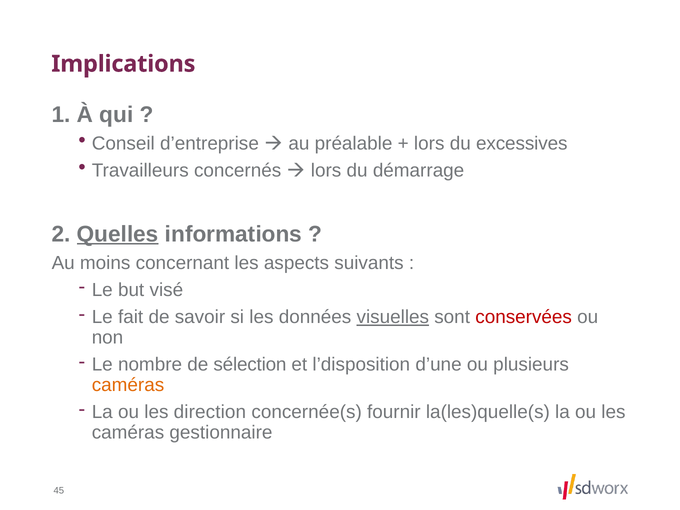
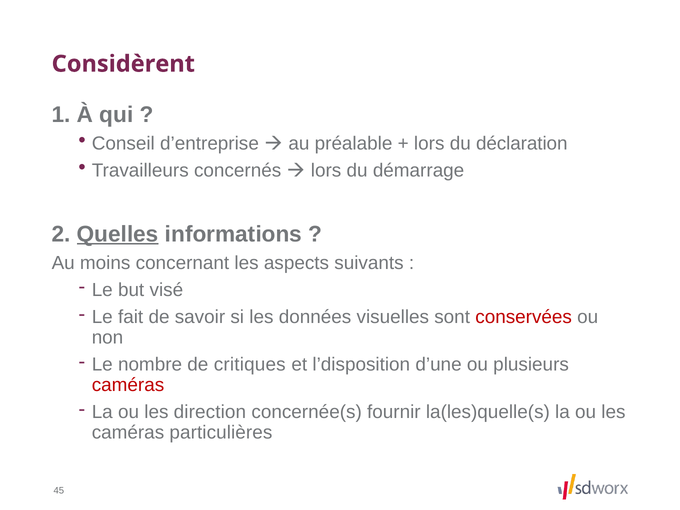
Implications: Implications -> Considèrent (123, 64)
excessives: excessives -> déclaration (522, 143)
visuelles underline: present -> none (393, 317)
sélection: sélection -> critiques (250, 365)
caméras colour: orange -> red (128, 385)
gestionnaire: gestionnaire -> particulières (221, 433)
